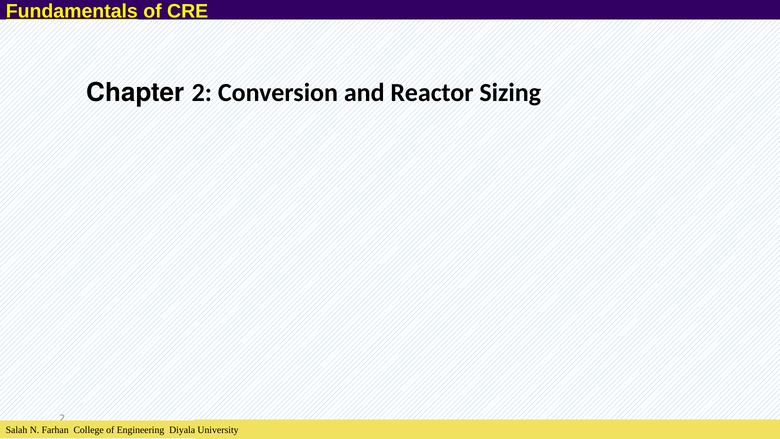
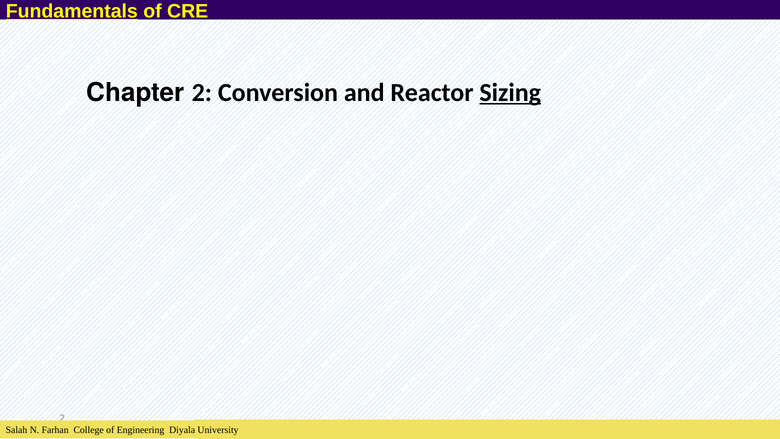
Sizing underline: none -> present (510, 93)
